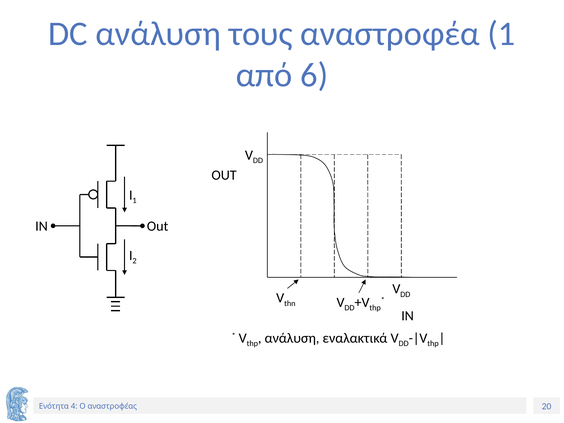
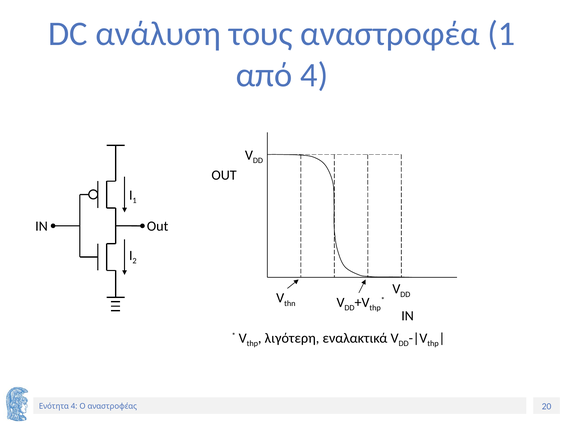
από 6: 6 -> 4 (314, 75)
ανάλυση: ανάλυση -> λιγότερη (292, 338)
